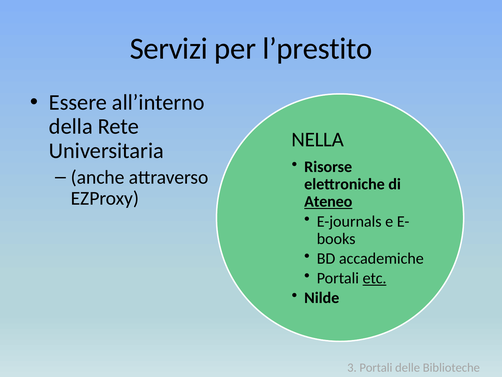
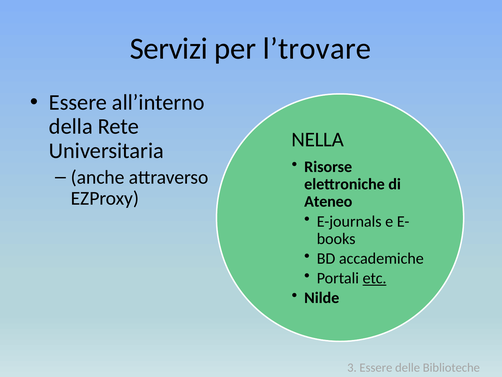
l’prestito: l’prestito -> l’trovare (317, 49)
Ateneo underline: present -> none (328, 201)
3 Portali: Portali -> Essere (376, 367)
